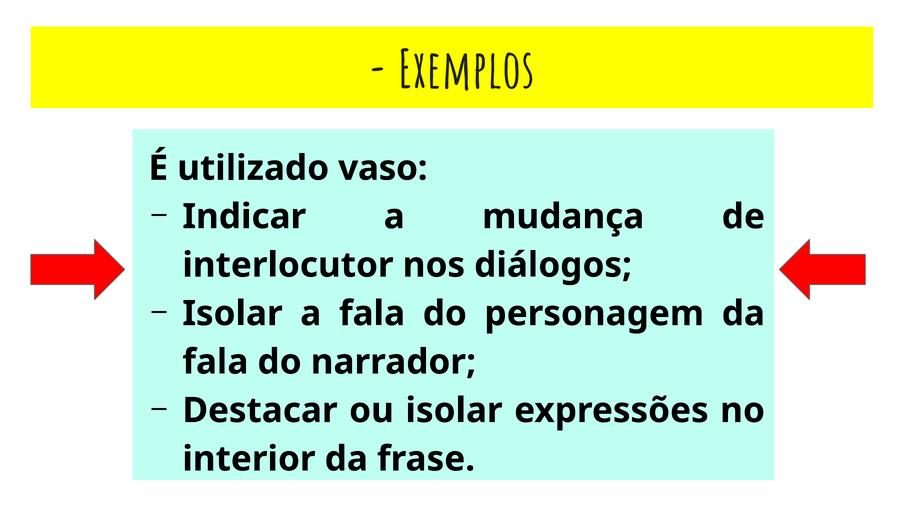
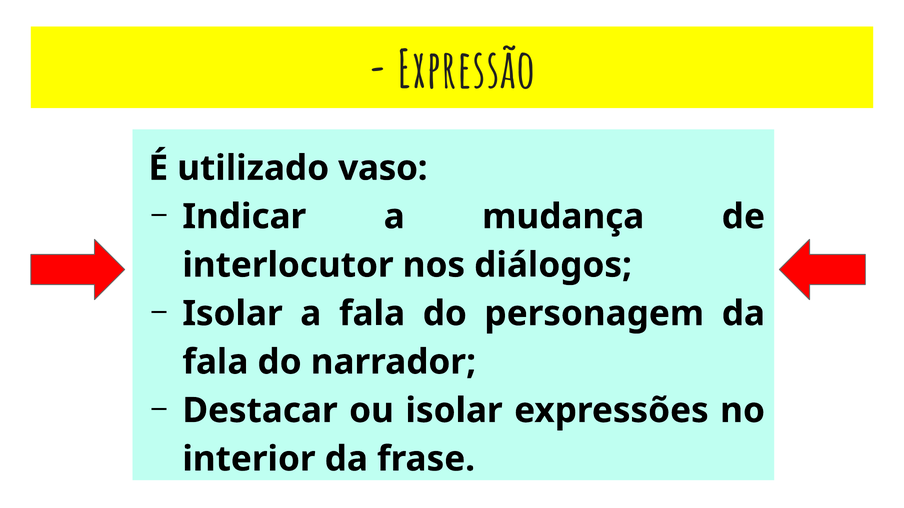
Exemplos: Exemplos -> Expressão (466, 71)
